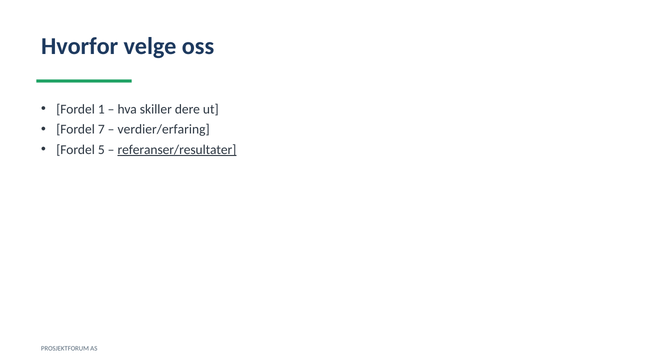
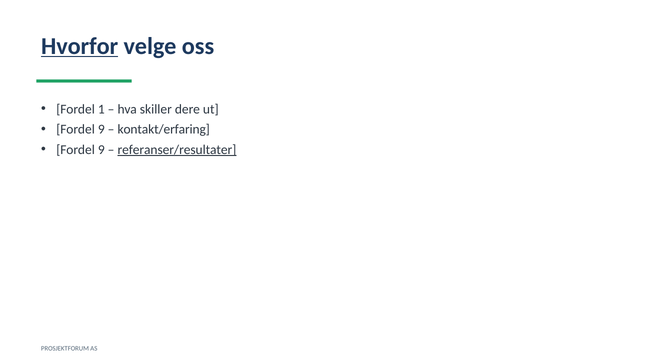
Hvorfor underline: none -> present (80, 46)
7: 7 -> 9 (101, 130)
verdier/erfaring: verdier/erfaring -> kontakt/erfaring (164, 130)
5: 5 -> 9 (101, 150)
